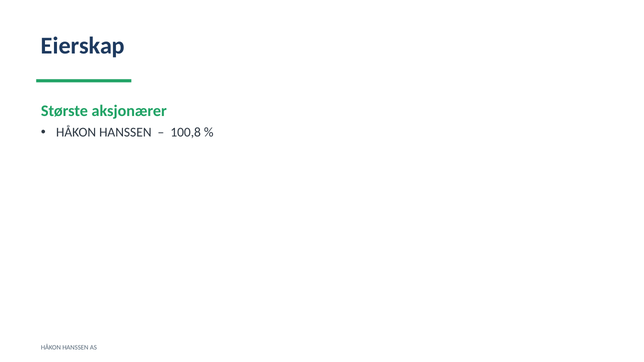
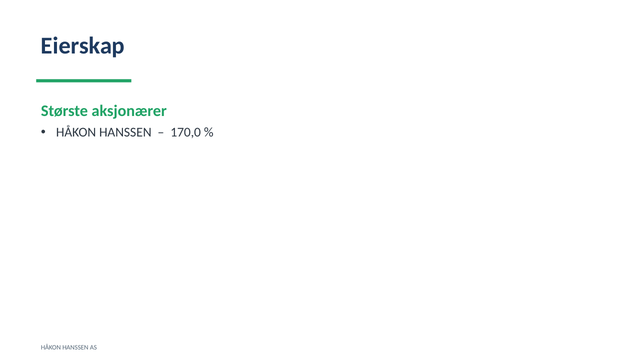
100,8: 100,8 -> 170,0 (186, 132)
